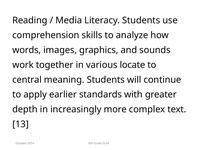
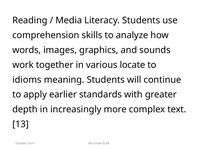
central: central -> idioms (27, 79)
